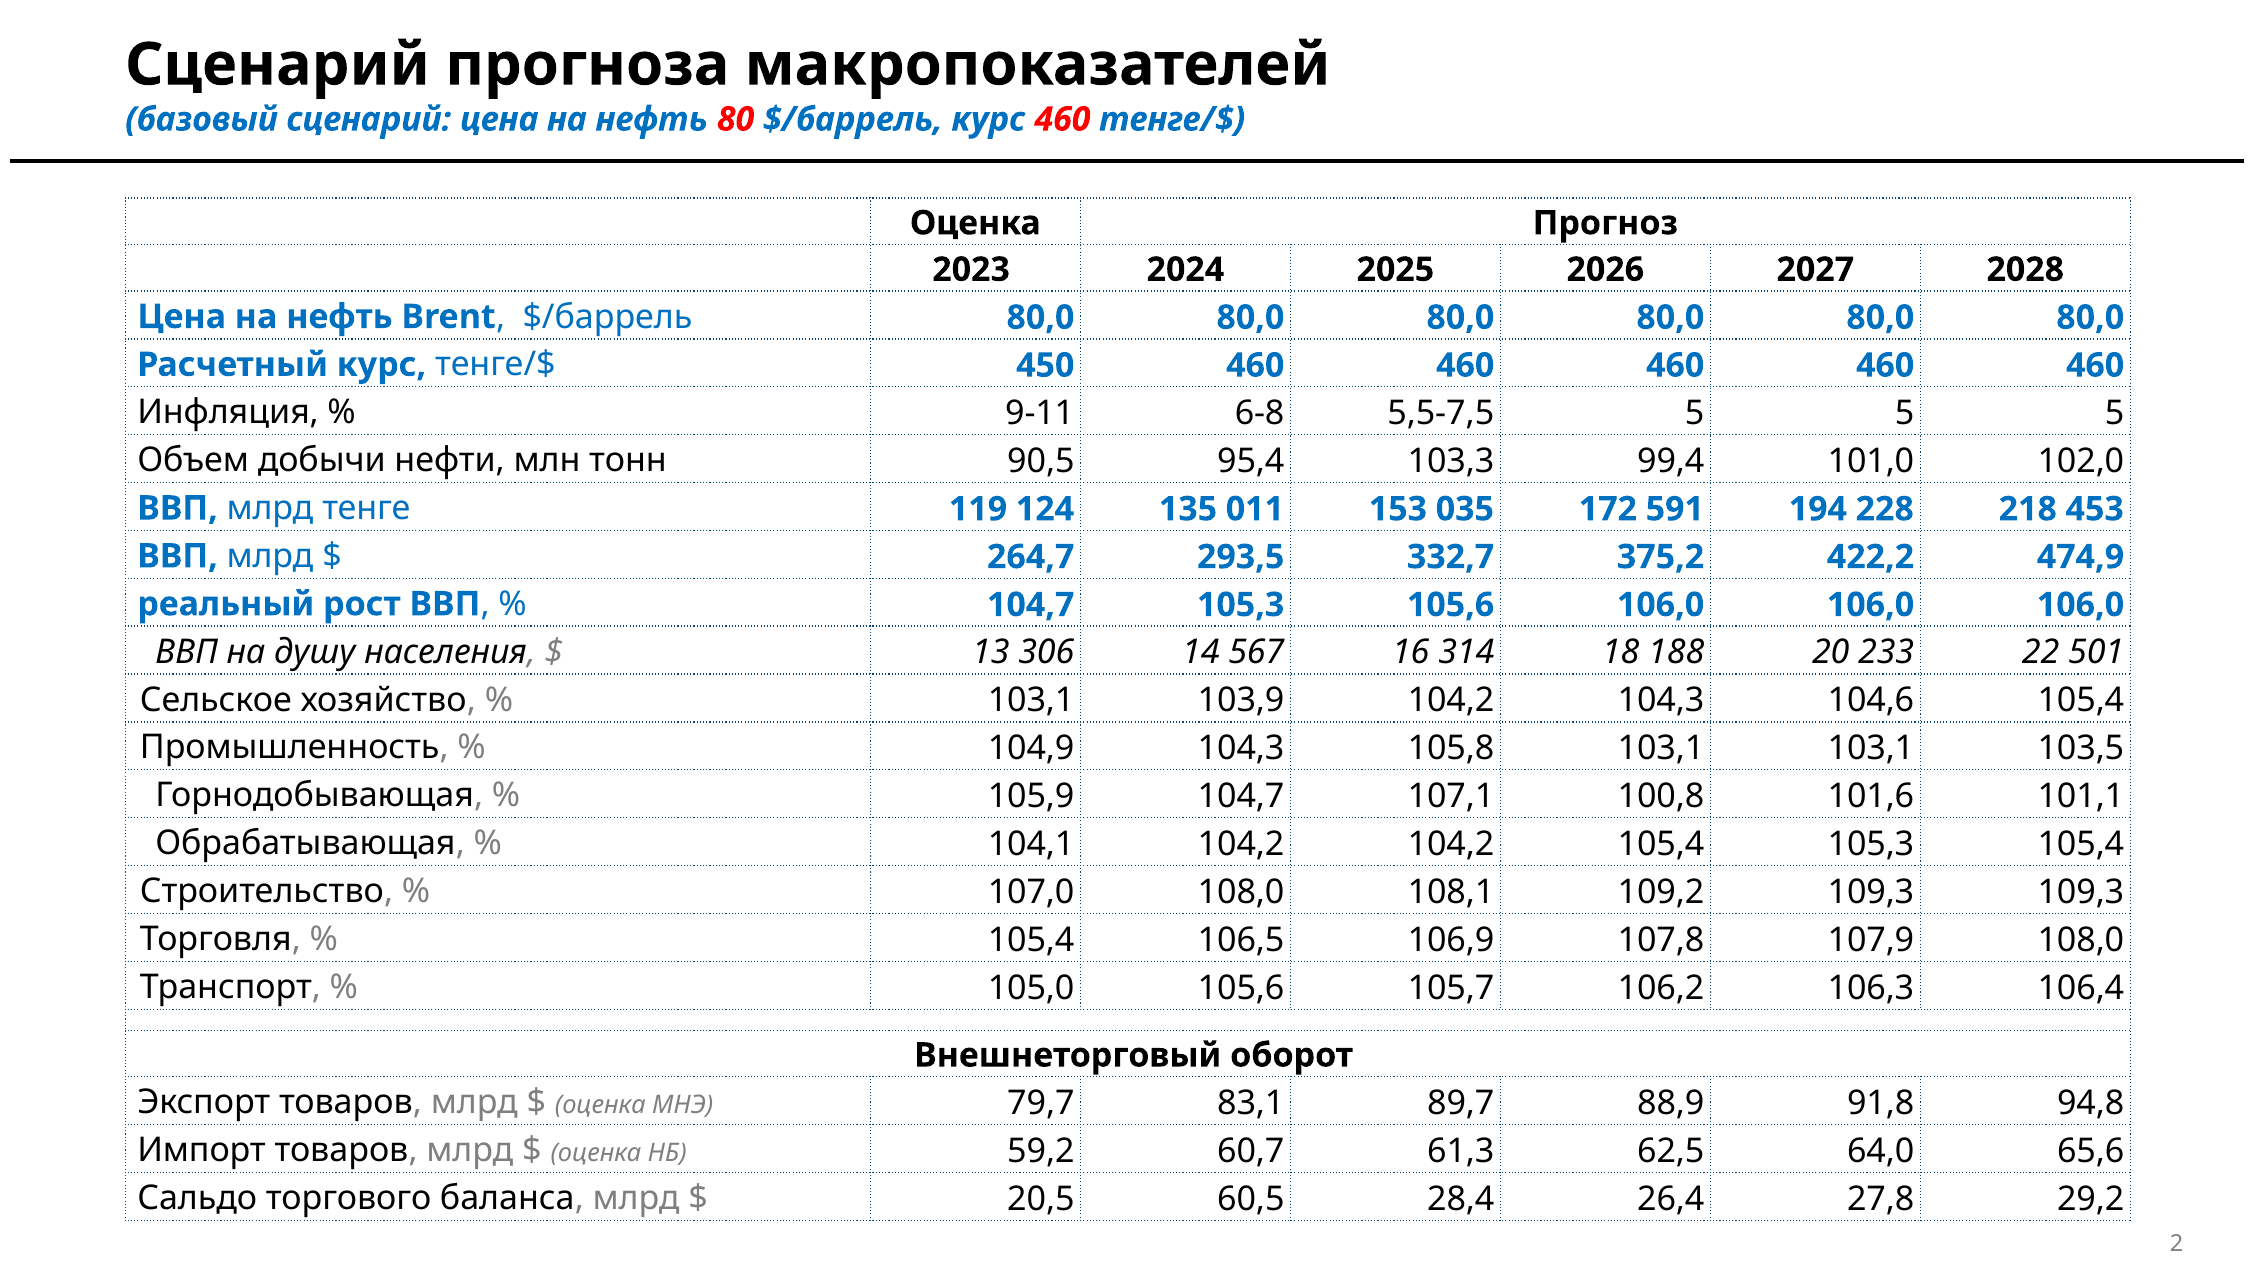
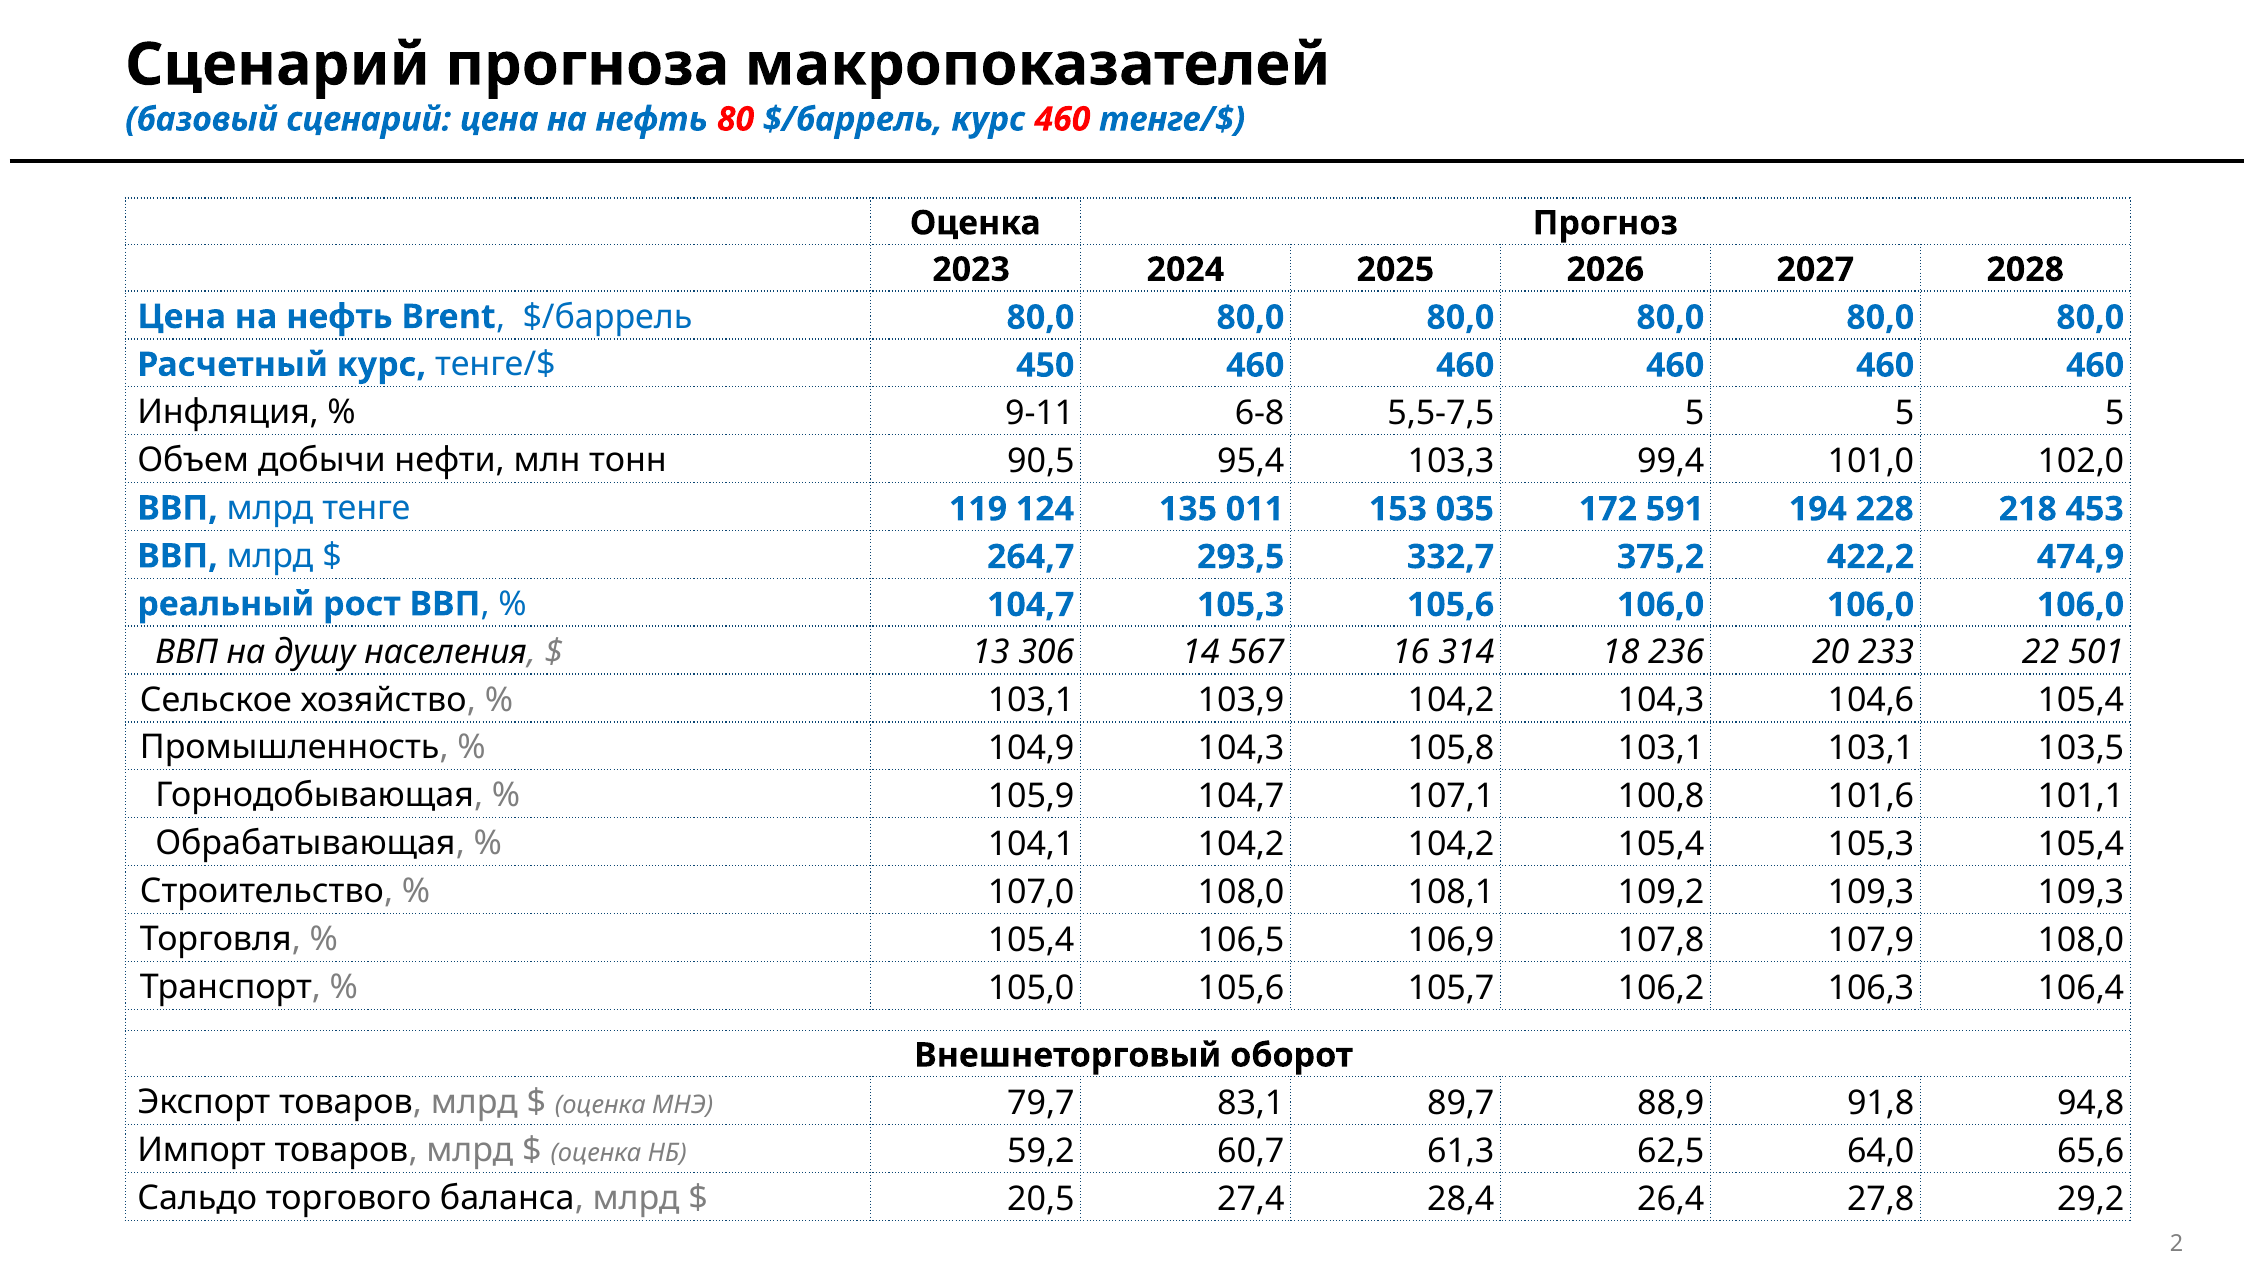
188: 188 -> 236 (1676, 653)
60,5: 60,5 -> 27,4 (1251, 1199)
